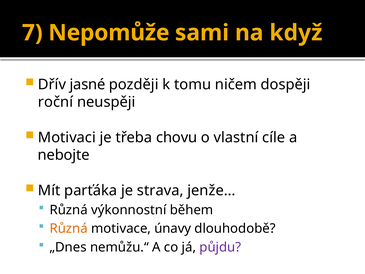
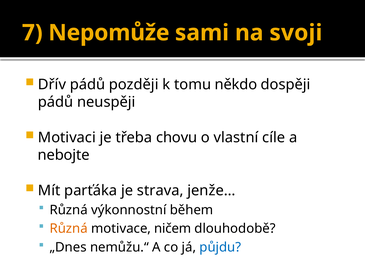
když: když -> svoji (296, 33)
Dřív jasné: jasné -> pádů (87, 84)
ničem: ničem -> někdo (236, 84)
roční: roční -> pádů (56, 102)
únavy: únavy -> ničem (173, 228)
půjdu colour: purple -> blue (220, 247)
